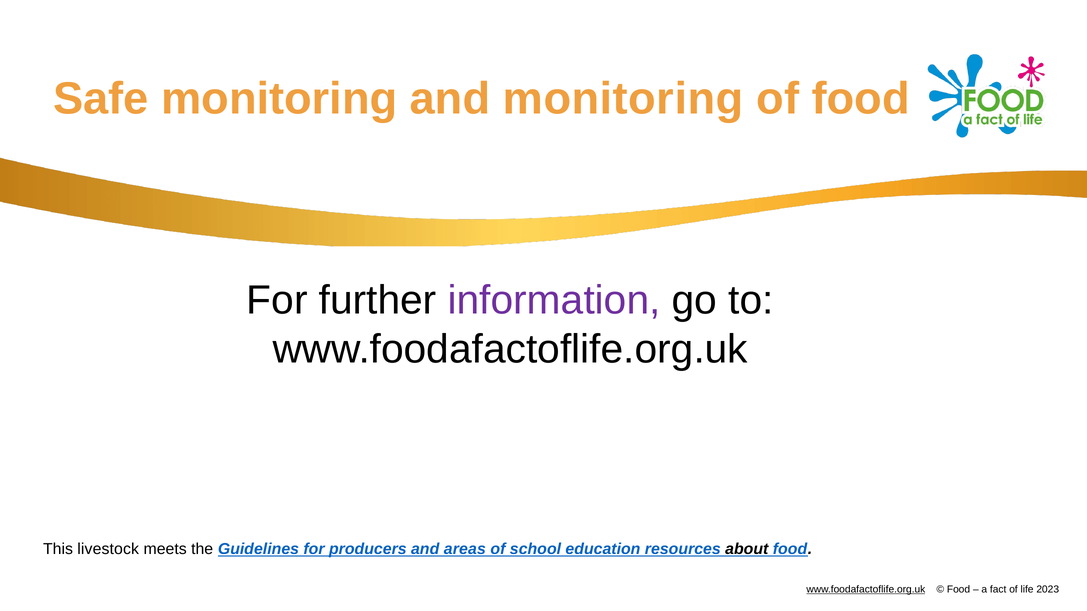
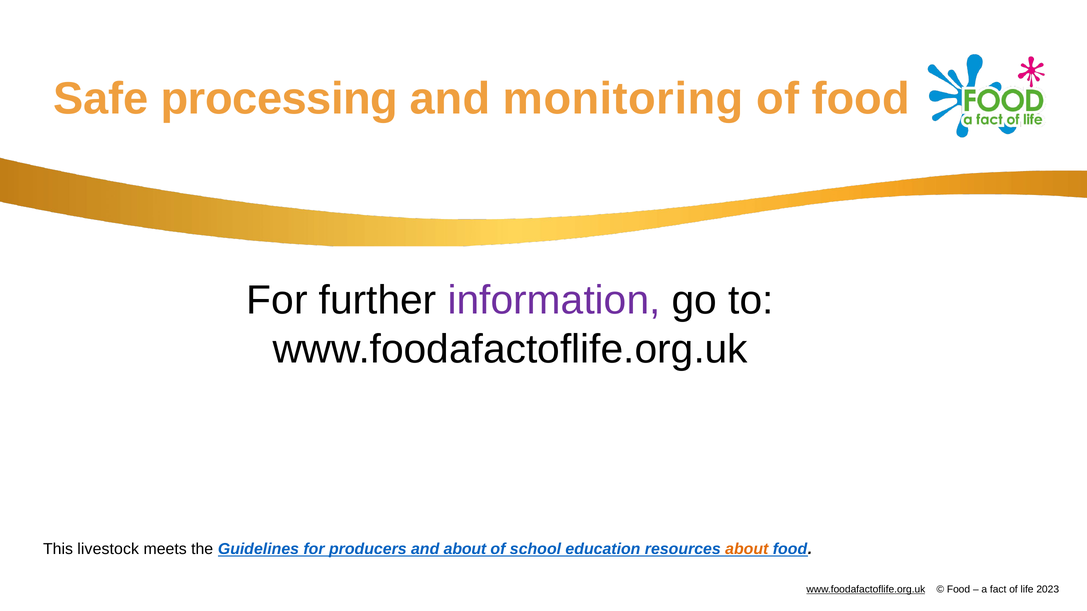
Safe monitoring: monitoring -> processing (279, 99)
and areas: areas -> about (465, 550)
about colour: black -> orange (747, 550)
